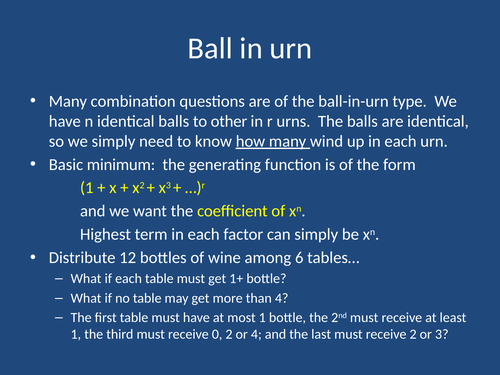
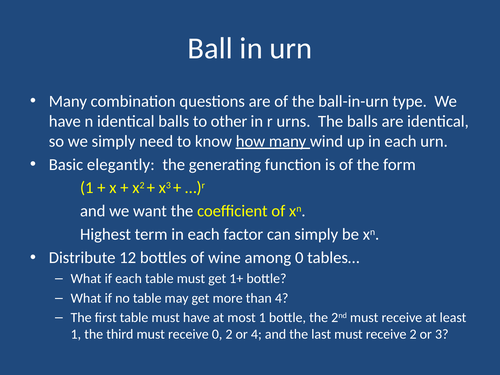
minimum: minimum -> elegantly (121, 164)
among 6: 6 -> 0 (299, 258)
